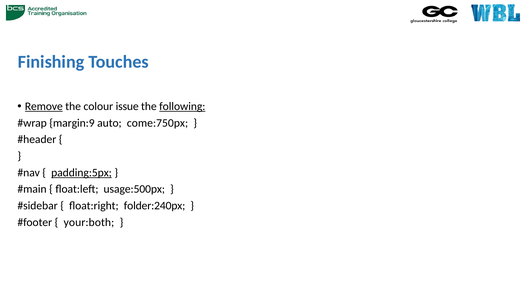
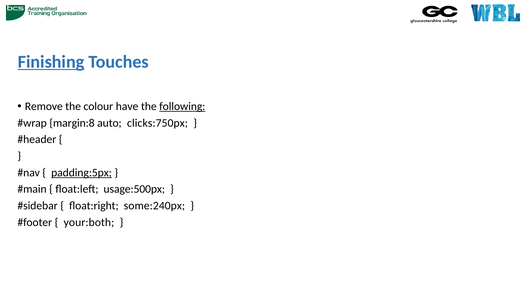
Finishing underline: none -> present (51, 62)
Remove underline: present -> none (44, 107)
issue: issue -> have (127, 107)
margin:9: margin:9 -> margin:8 (72, 123)
come:750px: come:750px -> clicks:750px (157, 123)
folder:240px: folder:240px -> some:240px (154, 206)
